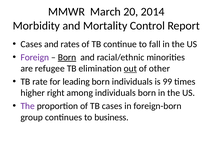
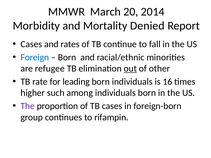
Control: Control -> Denied (147, 26)
Foreign colour: purple -> blue (35, 57)
Born underline: present -> none (67, 57)
99: 99 -> 16 (167, 82)
right: right -> such (56, 93)
business: business -> rifampin (111, 117)
